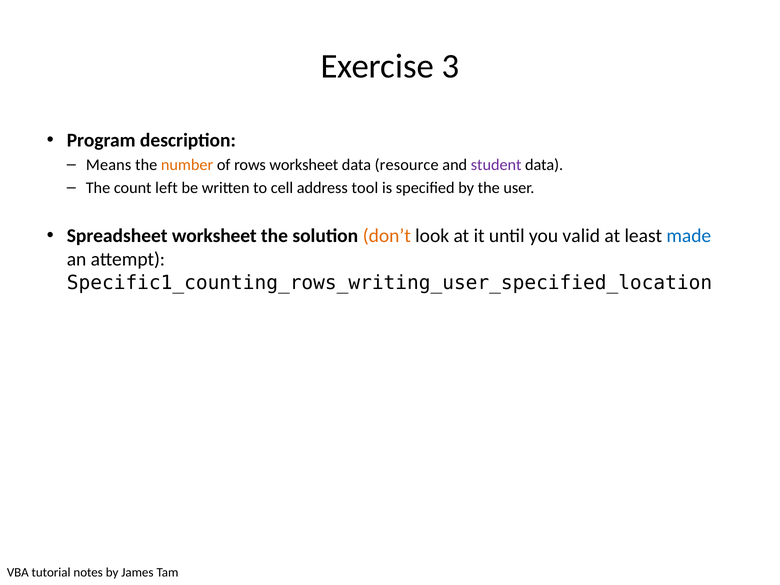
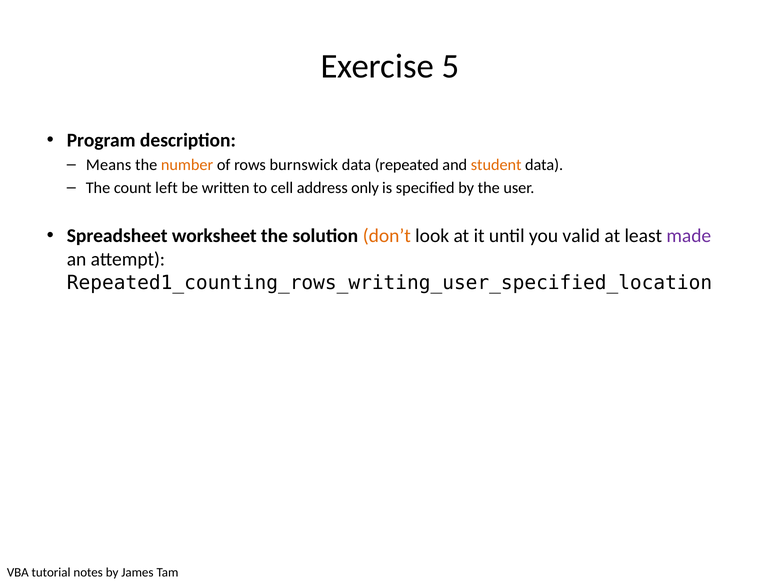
3: 3 -> 5 (450, 66)
rows worksheet: worksheet -> burnswick (304, 165)
resource: resource -> repeated (407, 165)
student colour: purple -> orange (496, 165)
tool: tool -> only (365, 188)
made colour: blue -> purple (689, 236)
Specific1_counting_rows_writing_user_specified_location: Specific1_counting_rows_writing_user_specified_location -> Repeated1_counting_rows_writing_user_specified_location (389, 283)
